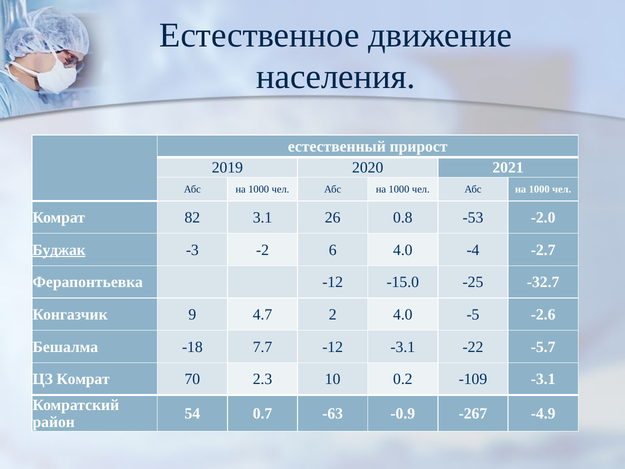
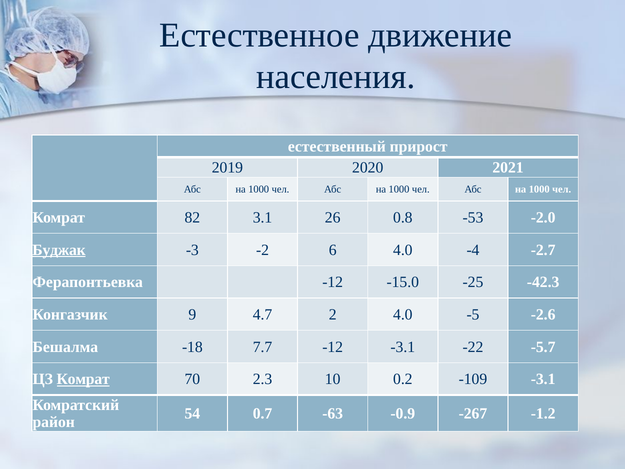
-32.7: -32.7 -> -42.3 (543, 282)
Комрат underline: none -> present (83, 379)
-4.9: -4.9 -> -1.2 (543, 413)
